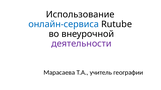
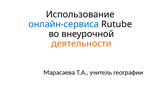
деятельности colour: purple -> orange (81, 44)
